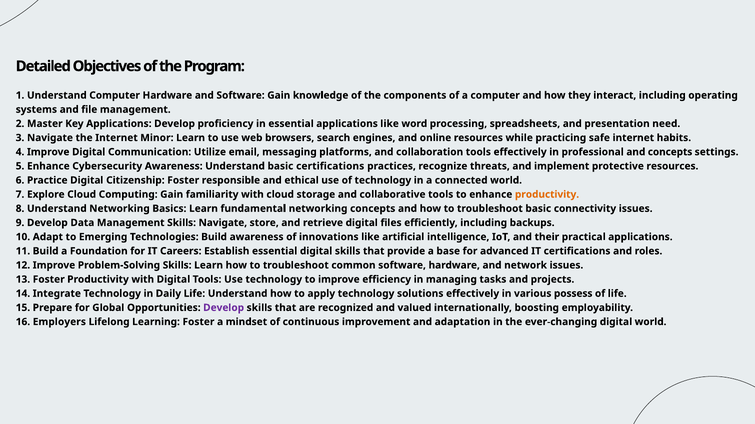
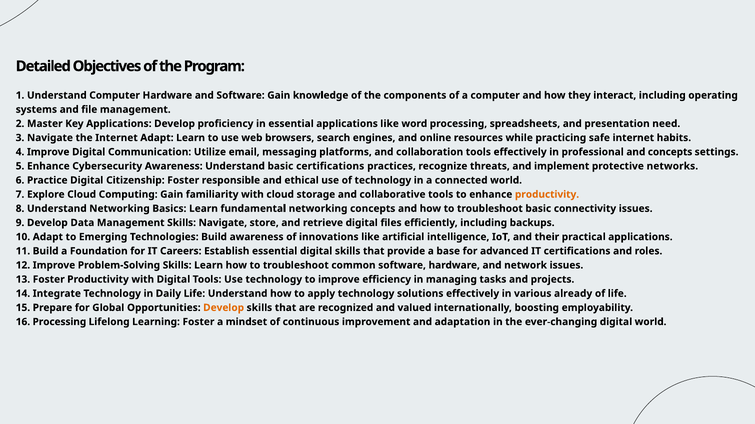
Internet Minor: Minor -> Adapt (157, 138)
protective resources: resources -> networks (672, 166)
possess: possess -> already (573, 294)
Develop colour: purple -> orange (224, 308)
16 Employers: Employers -> Processing (59, 322)
